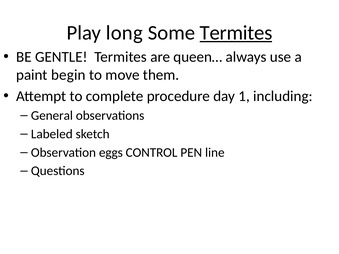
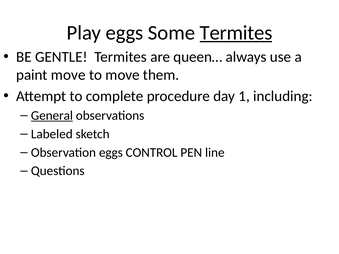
Play long: long -> eggs (125, 33)
paint begin: begin -> move (68, 75)
General underline: none -> present (52, 116)
